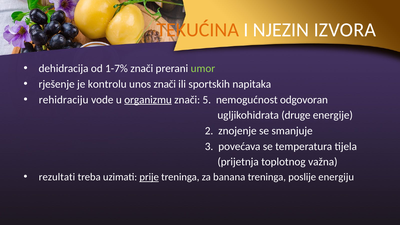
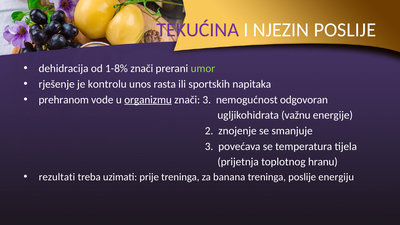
TEKUĆINA colour: orange -> purple (198, 30)
NJEZIN IZVORA: IZVORA -> POSLIJE (345, 30)
1-7%: 1-7% -> 1-8% (117, 69)
unos znači: znači -> rasta (165, 84)
rehidraciju: rehidraciju -> prehranom (64, 100)
znači 5: 5 -> 3 (207, 100)
druge: druge -> važnu (296, 115)
važna: važna -> hranu (323, 162)
prije underline: present -> none (149, 177)
